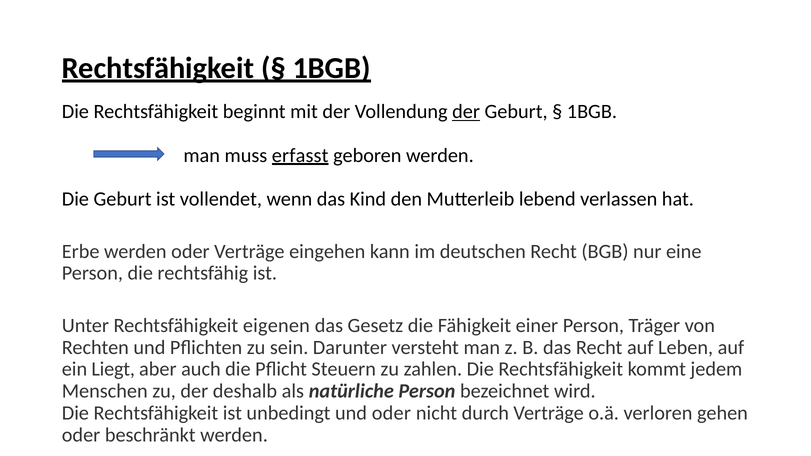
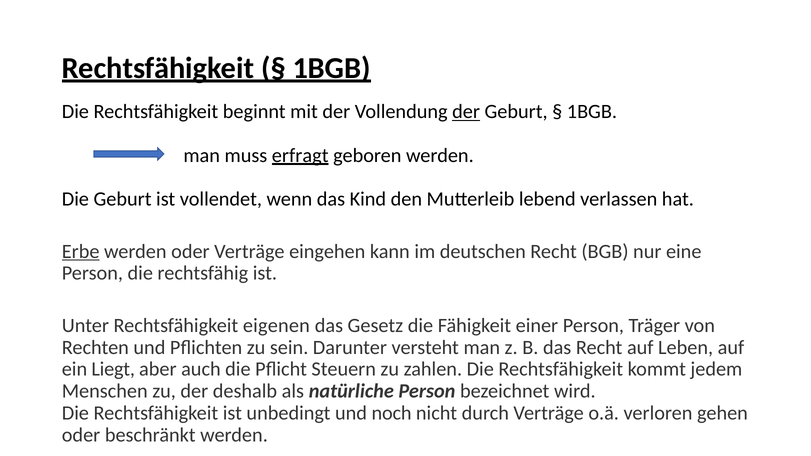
erfasst: erfasst -> erfragt (300, 155)
Erbe underline: none -> present (81, 251)
und oder: oder -> noch (392, 413)
